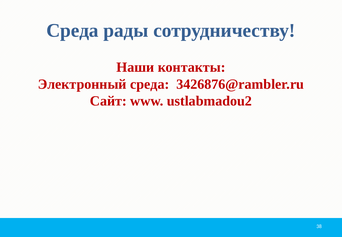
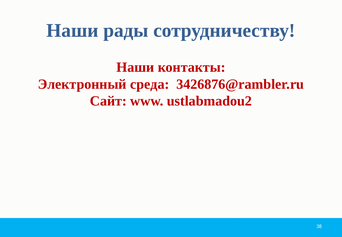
Среда: Среда -> Наши (72, 31)
